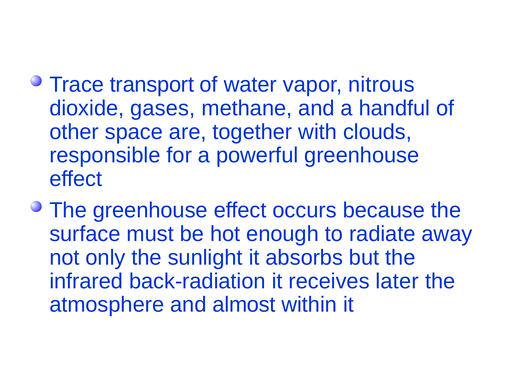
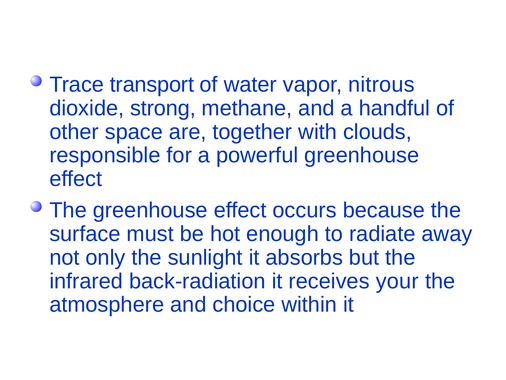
gases: gases -> strong (163, 108)
later: later -> your (397, 281)
almost: almost -> choice (244, 304)
